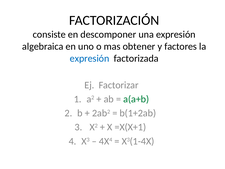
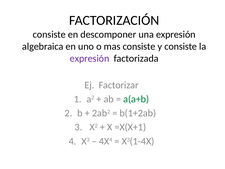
mas obtener: obtener -> consiste (139, 46)
y factores: factores -> consiste (181, 46)
expresión colour: blue -> purple (90, 58)
